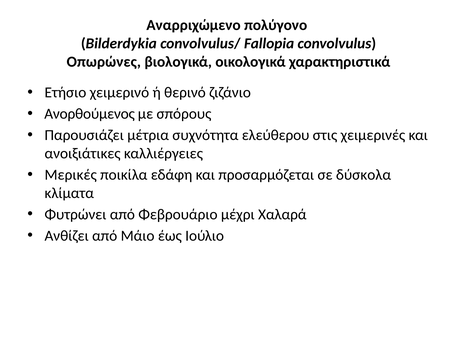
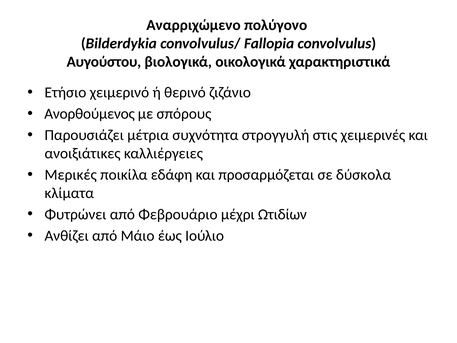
Οπωρώνες: Οπωρώνες -> Αυγούστου (104, 62)
ελεύθερου: ελεύθερου -> στρογγυλή (276, 135)
Χαλαρά: Χαλαρά -> Ωτιδίων (282, 214)
